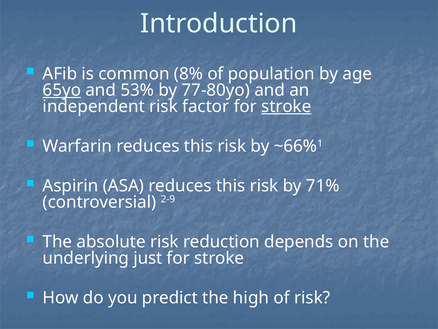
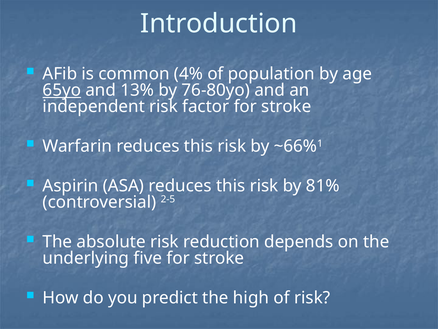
8%: 8% -> 4% (188, 74)
53%: 53% -> 13% (137, 90)
77-80yo: 77-80yo -> 76-80yo (216, 90)
stroke underline: present -> none (286, 106)
71%: 71% -> 81% (323, 185)
2-9: 2-9 -> 2-5 (168, 199)
just: just -> five (148, 258)
